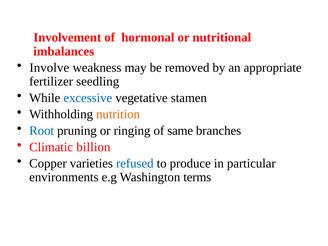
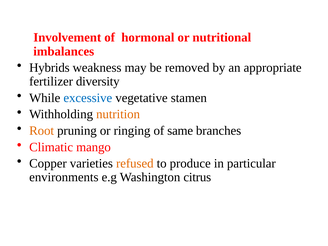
Involve: Involve -> Hybrids (49, 68)
seedling: seedling -> diversity (98, 81)
Root colour: blue -> orange (42, 131)
billion: billion -> mango (94, 147)
refused colour: blue -> orange (135, 163)
terms: terms -> citrus (197, 177)
